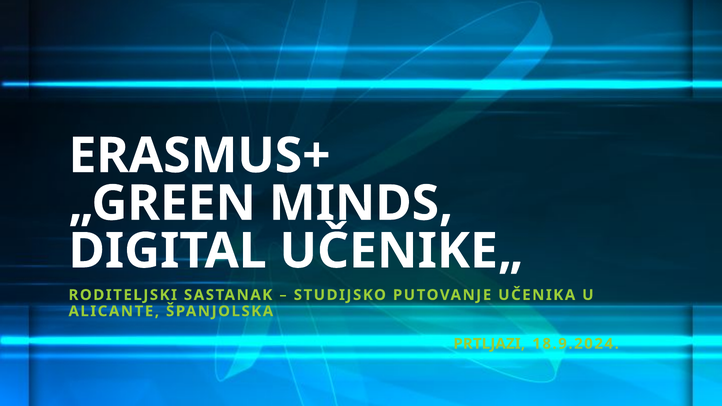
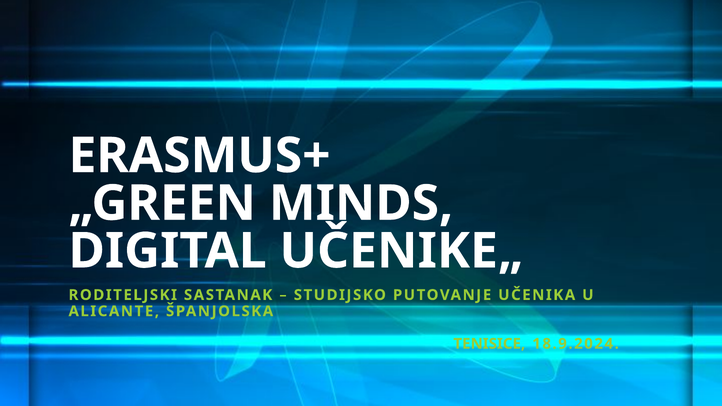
PRTLJAZI: PRTLJAZI -> TENISICE (489, 344)
